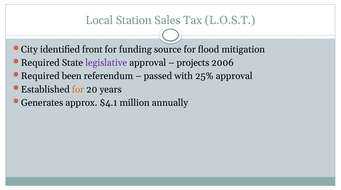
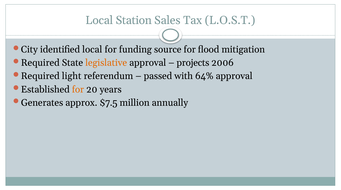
identified front: front -> local (92, 49)
legislative colour: purple -> orange (106, 63)
been: been -> light (72, 76)
25%: 25% -> 64% (204, 76)
$4.1: $4.1 -> $7.5 (108, 102)
